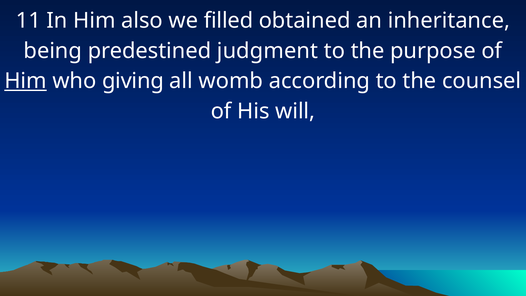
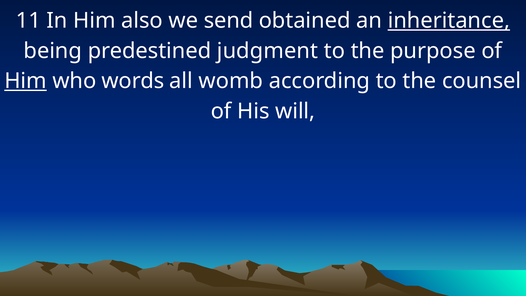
filled: filled -> send (228, 21)
inheritance underline: none -> present (449, 21)
giving: giving -> words (133, 81)
